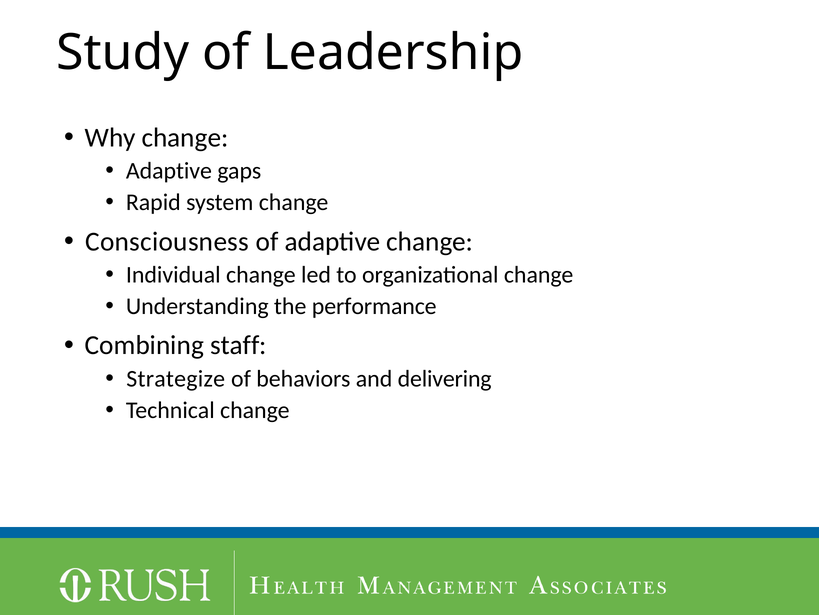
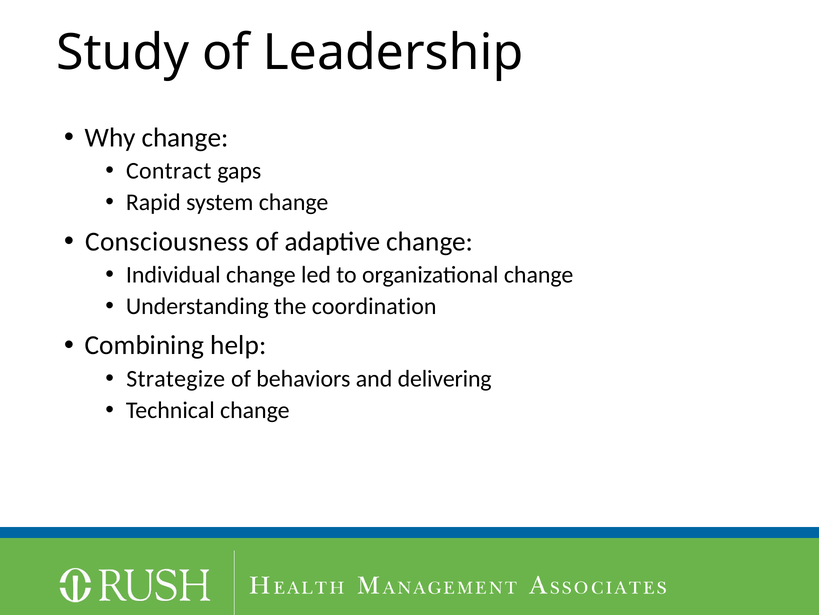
Adaptive: Adaptive -> Contract (169, 171)
performance: performance -> coordination (374, 306)
staff: staff -> help (238, 345)
